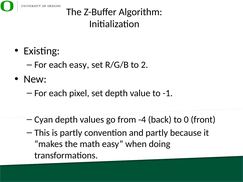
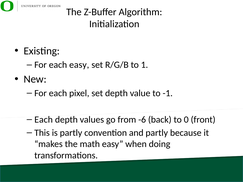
2: 2 -> 1 (144, 65)
Cyan: Cyan -> Each (44, 120)
-4: -4 -> -6 (142, 120)
